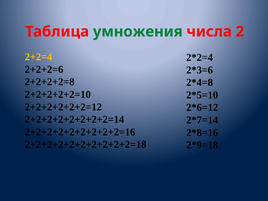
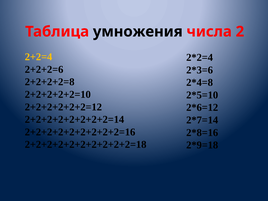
умножения colour: green -> black (138, 32)
